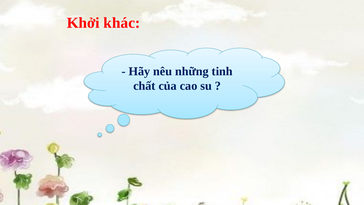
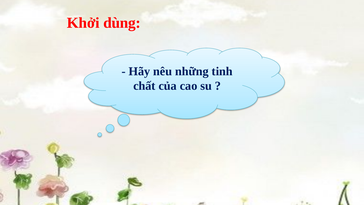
khác: khác -> dùng (122, 23)
